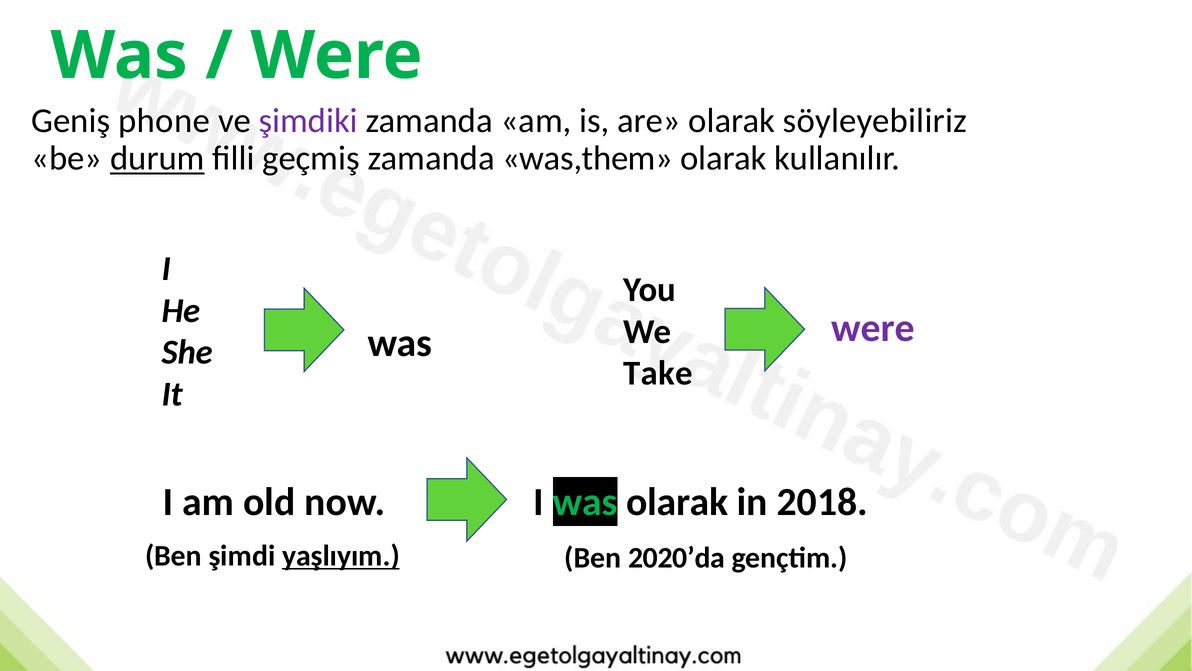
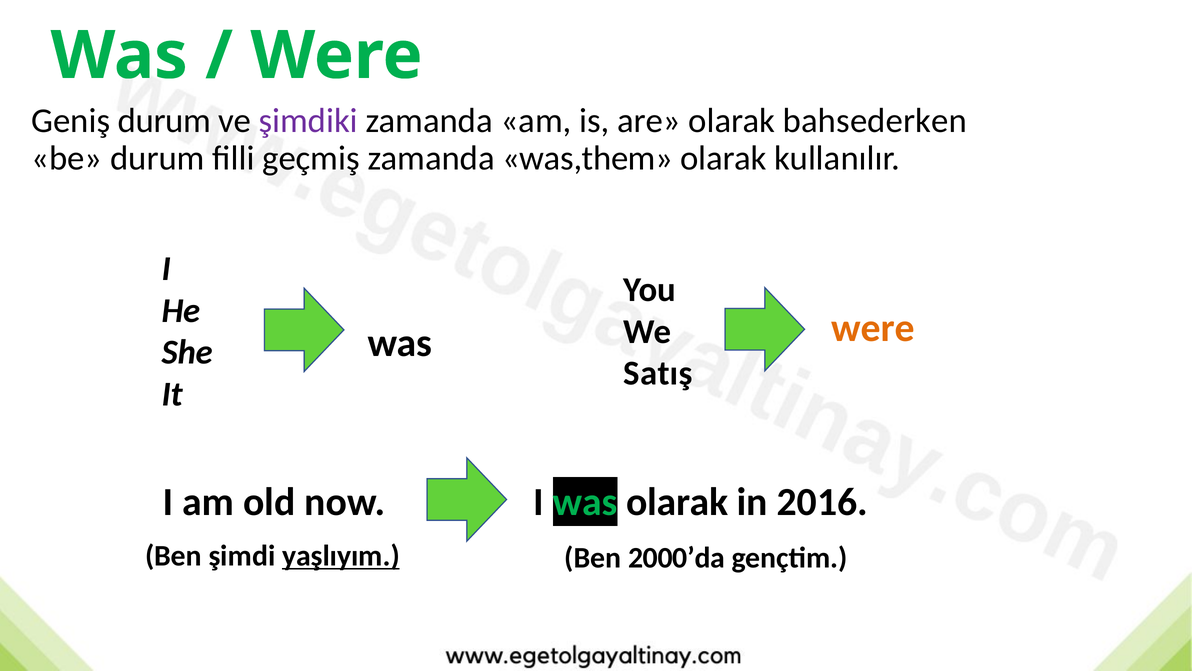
Geniş phone: phone -> durum (164, 121)
söyleyebiliriz: söyleyebiliriz -> bahsederken (875, 121)
durum underline: present -> none (157, 158)
were colour: purple -> orange (873, 328)
Take: Take -> Satış (658, 373)
2018: 2018 -> 2016 (822, 502)
2020’da: 2020’da -> 2000’da (677, 557)
